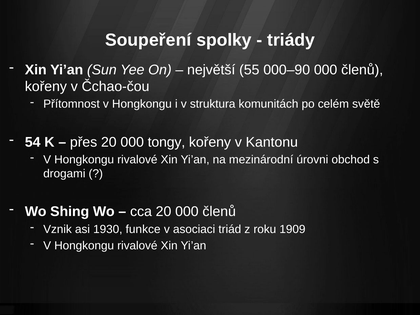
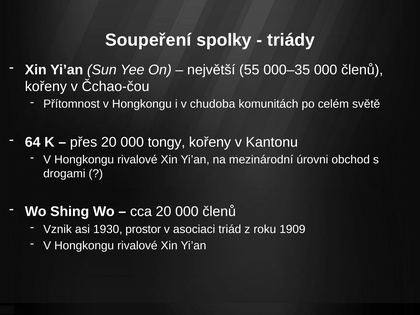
000–90: 000–90 -> 000–35 (287, 70)
struktura: struktura -> chudoba (213, 104)
54: 54 -> 64 (33, 142)
funkce: funkce -> prostor (143, 229)
